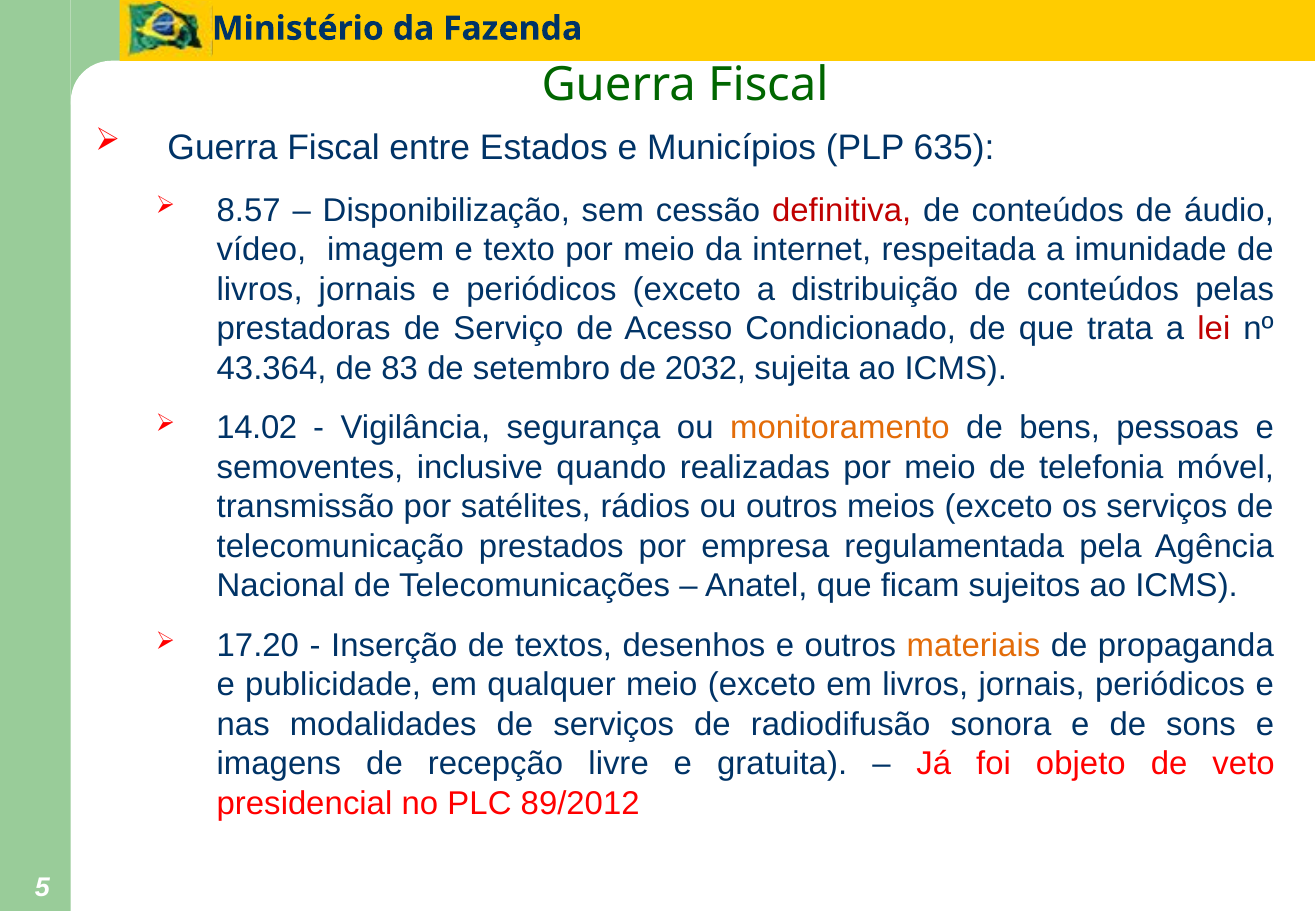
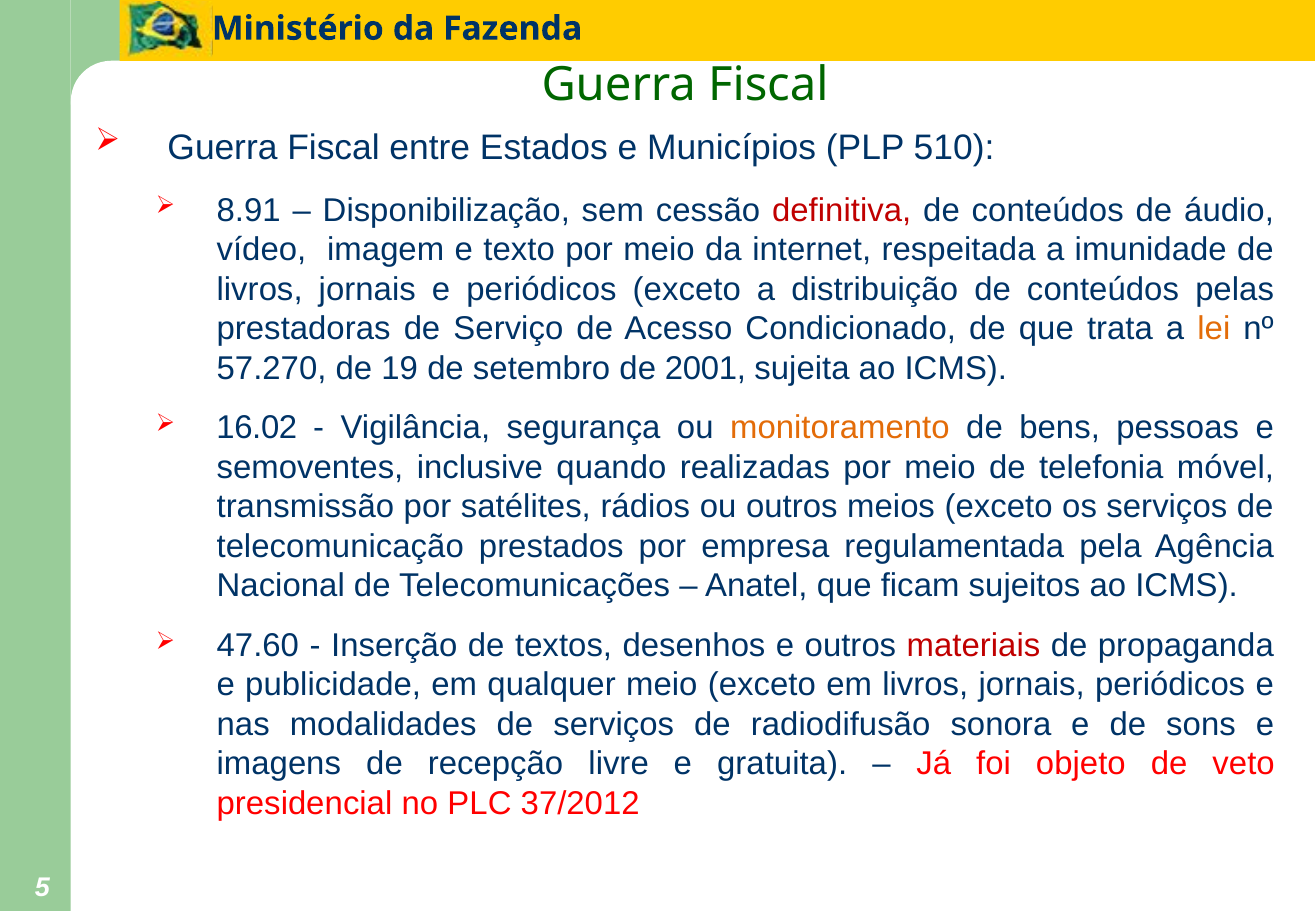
635: 635 -> 510 (954, 148)
8.57: 8.57 -> 8.91 (249, 210)
lei colour: red -> orange (1214, 328)
43.364: 43.364 -> 57.270 (272, 368)
83: 83 -> 19 (400, 368)
2032: 2032 -> 2001 (705, 368)
14.02: 14.02 -> 16.02 (257, 428)
17.20: 17.20 -> 47.60 (258, 645)
materiais colour: orange -> red (973, 645)
89/2012: 89/2012 -> 37/2012 (580, 803)
